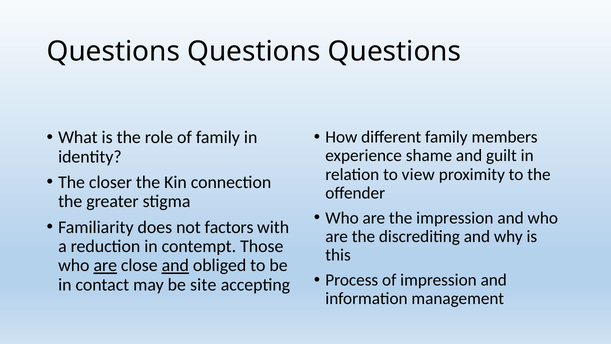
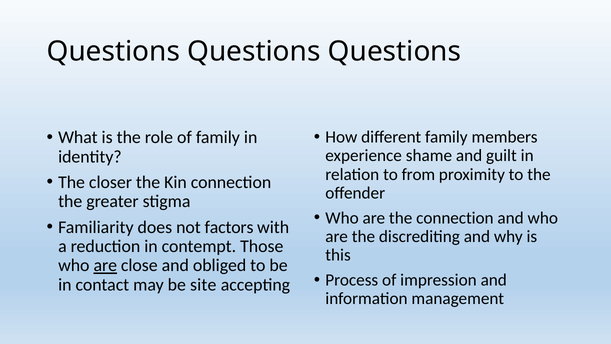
view: view -> from (418, 174)
the impression: impression -> connection (455, 218)
and underline: present -> none (175, 265)
